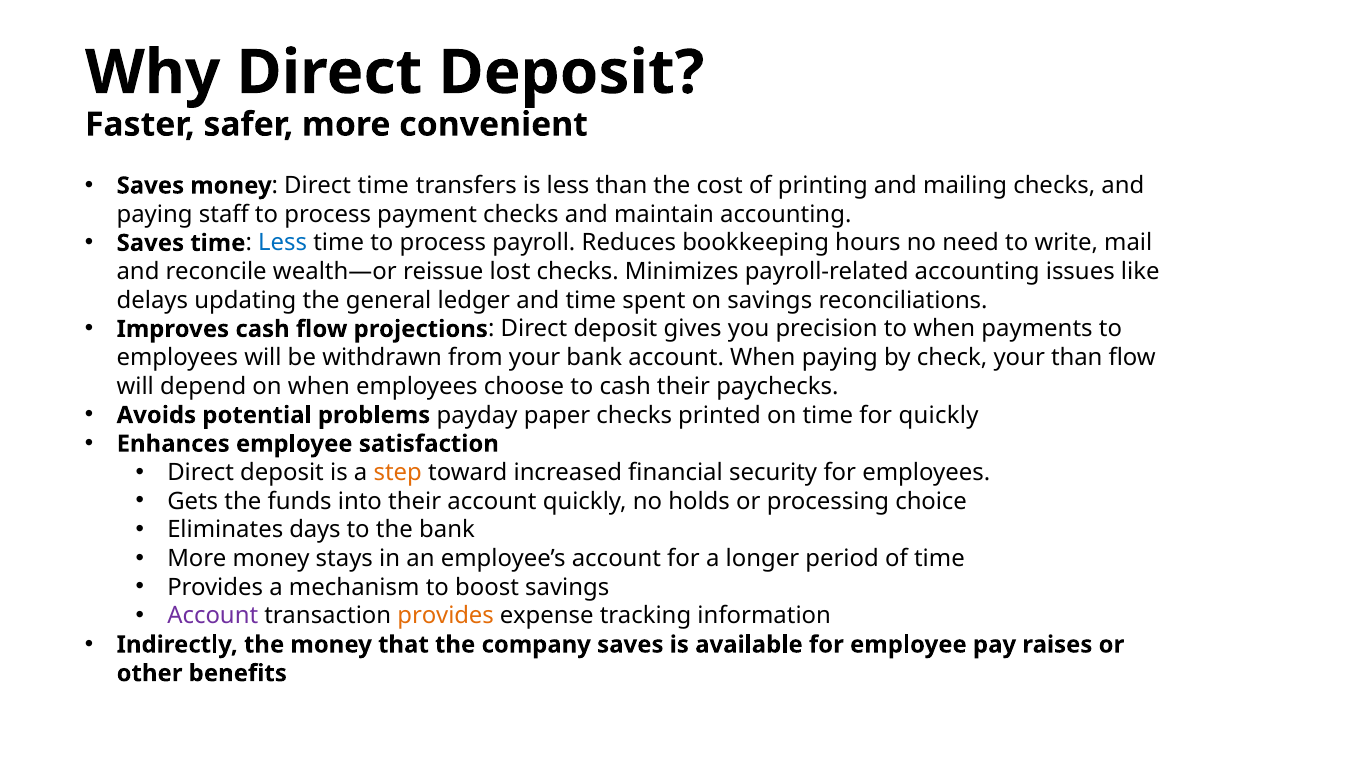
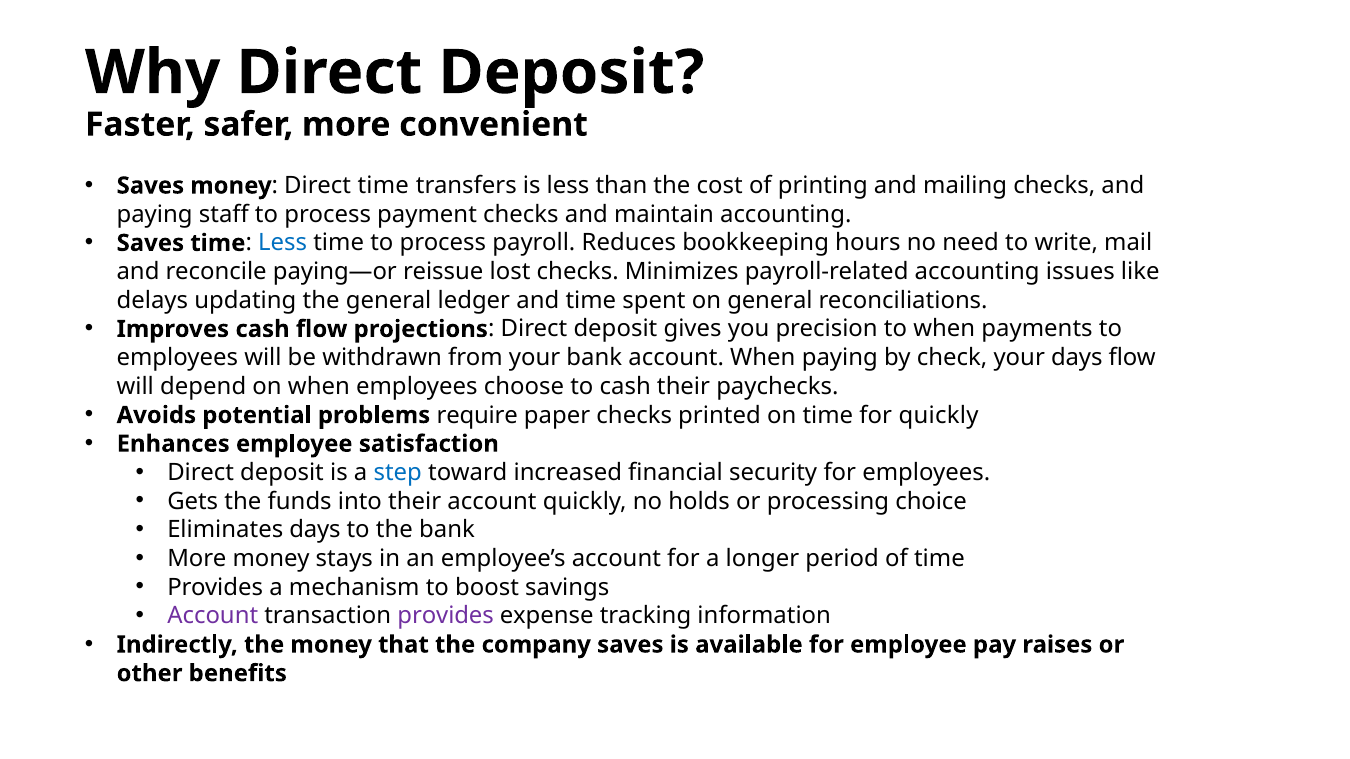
wealth—or: wealth—or -> paying—or (335, 272)
on savings: savings -> general (770, 301)
your than: than -> days (1077, 358)
payday: payday -> require (477, 415)
step colour: orange -> blue (398, 473)
provides colour: orange -> purple (446, 616)
